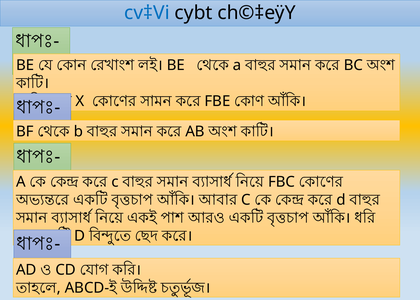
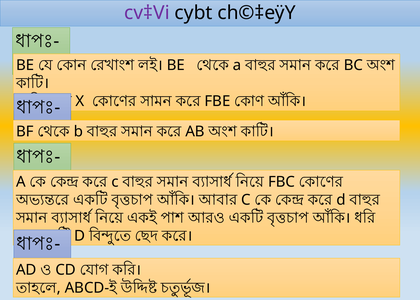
cv‡Vi colour: blue -> purple (147, 13)
